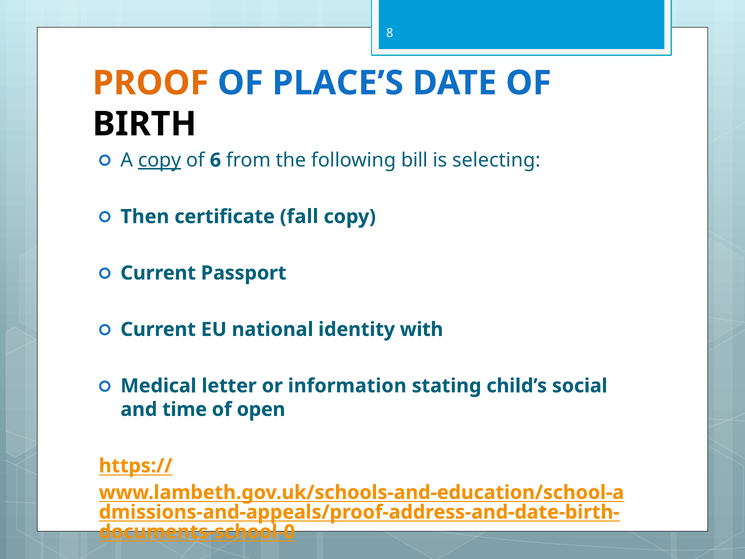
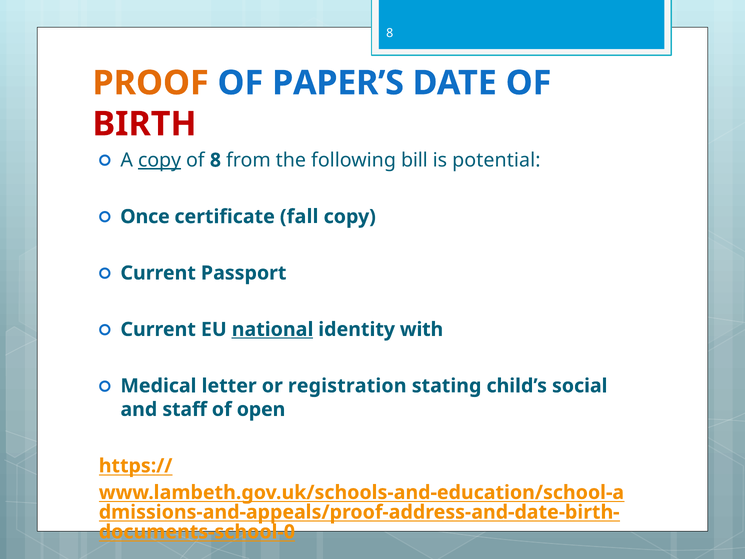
PLACE’S: PLACE’S -> PAPER’S (338, 83)
BIRTH colour: black -> red (145, 124)
of 6: 6 -> 8 (215, 160)
selecting: selecting -> potential (496, 160)
Then: Then -> Once (145, 217)
national underline: none -> present (272, 329)
information: information -> registration (347, 386)
time: time -> staff (185, 409)
